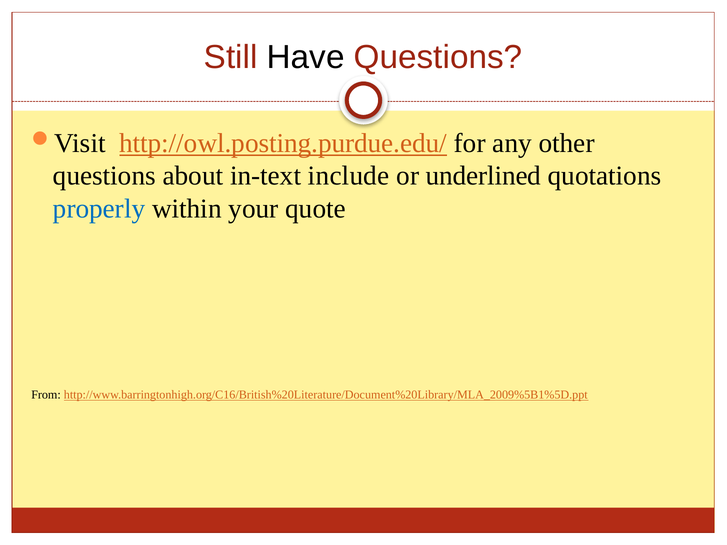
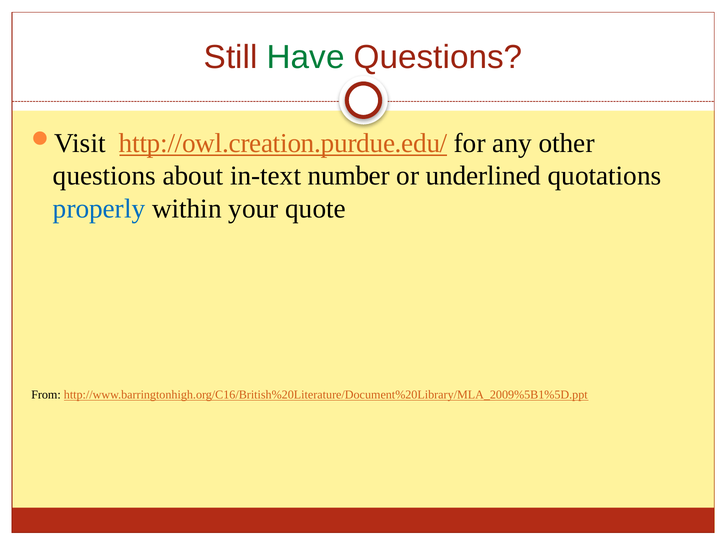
Have colour: black -> green (306, 57)
http://owl.posting.purdue.edu/: http://owl.posting.purdue.edu/ -> http://owl.creation.purdue.edu/ (283, 143)
include: include -> number (349, 176)
